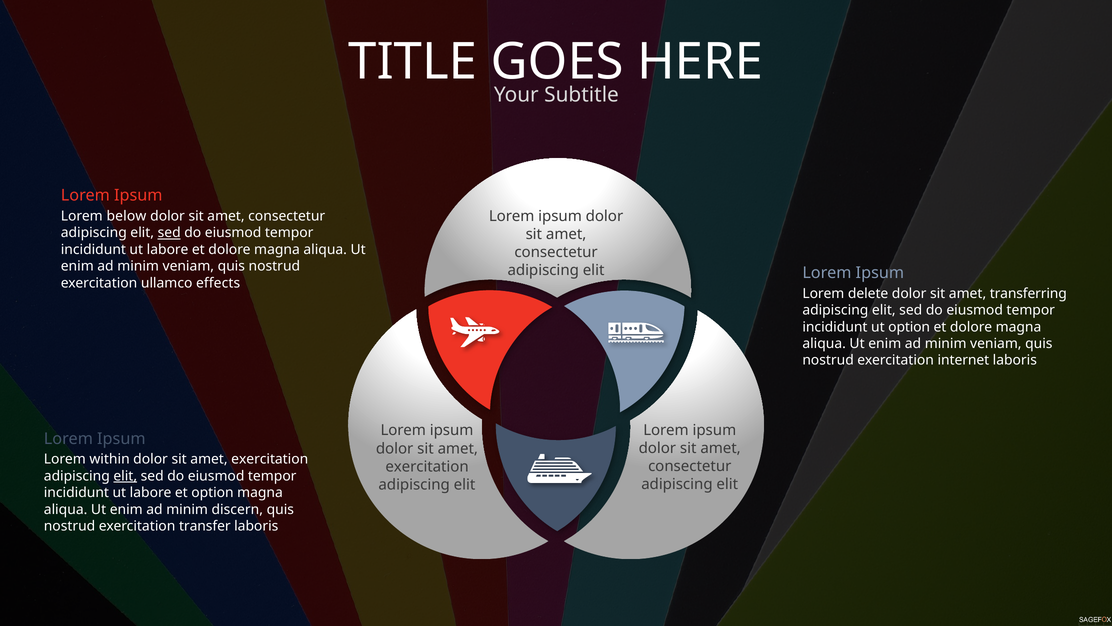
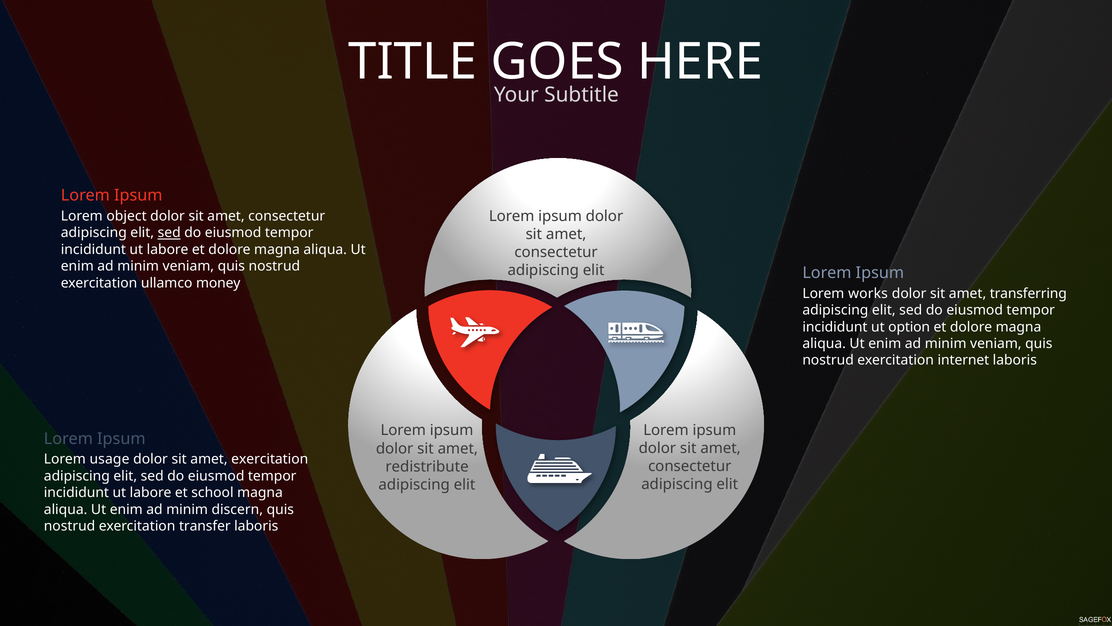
below: below -> object (127, 216)
effects: effects -> money (218, 283)
delete: delete -> works (868, 293)
within: within -> usage (109, 459)
exercitation: exercitation -> redistribute (427, 466)
elit underline: present -> none (125, 476)
et option: option -> school (212, 492)
